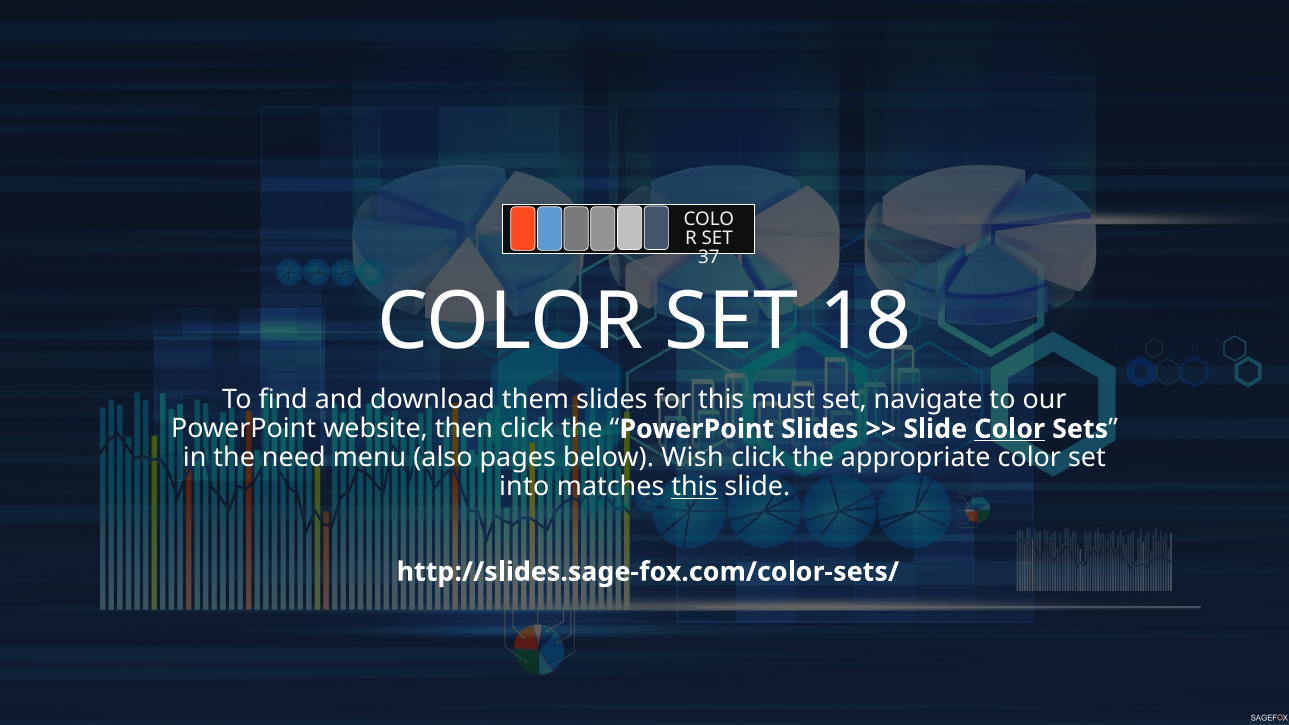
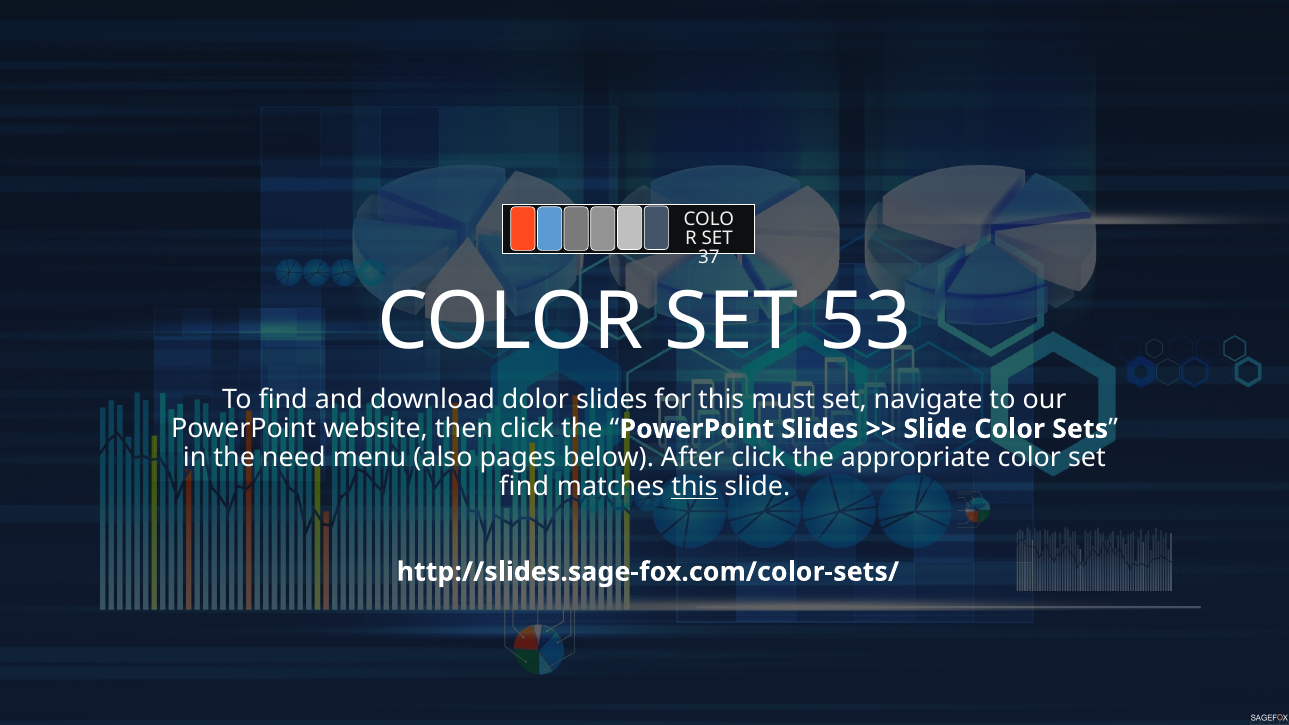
18: 18 -> 53 (865, 322)
them: them -> dolor (535, 400)
Color underline: present -> none (1010, 429)
Wish: Wish -> After (693, 458)
into: into -> find (524, 487)
